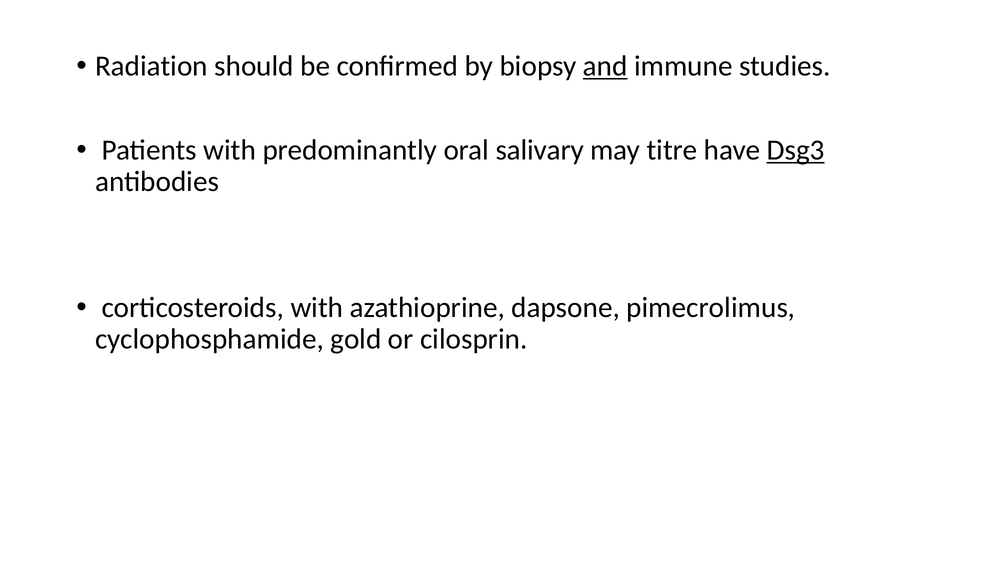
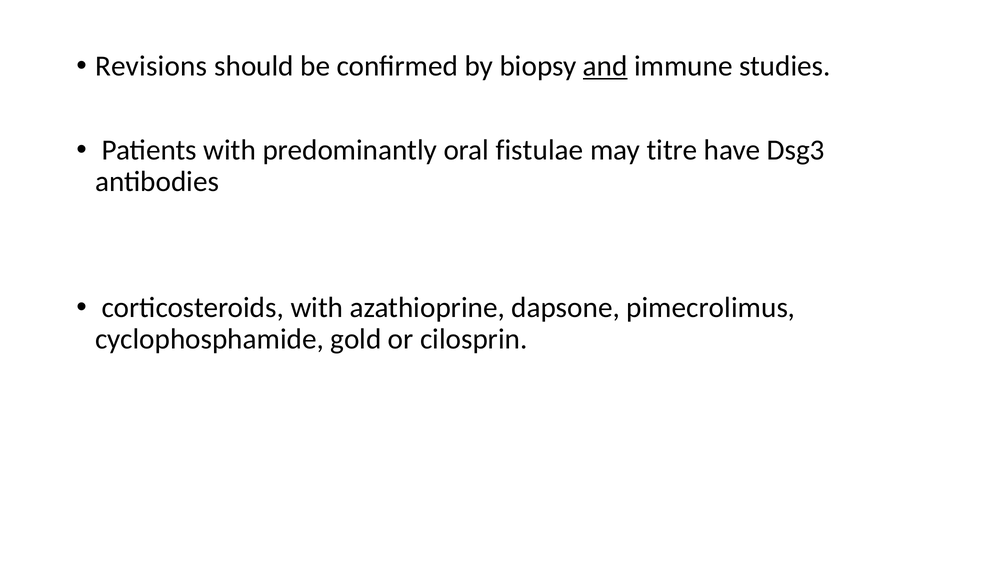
Radiation: Radiation -> Revisions (151, 66)
salivary: salivary -> fistulae (540, 150)
Dsg3 underline: present -> none (796, 150)
